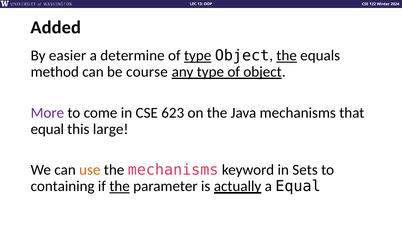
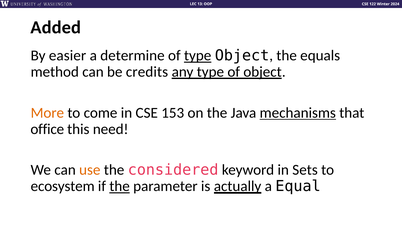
the underline: present -> none (287, 56)
course: course -> credits (147, 72)
More colour: purple -> orange (47, 113)
623: 623 -> 153 (173, 113)
mechanisms underline: none -> present (298, 113)
equal: equal -> office (47, 129)
large: large -> need (111, 129)
the mechanisms: mechanisms -> considered (173, 170)
containing: containing -> ecosystem (63, 186)
